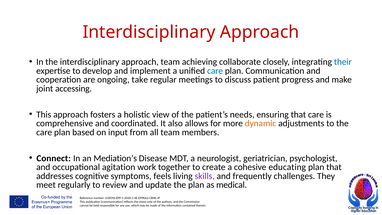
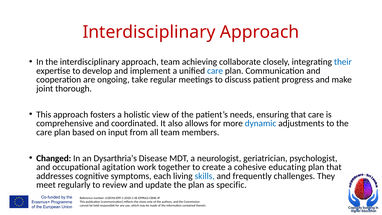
accessing: accessing -> thorough (74, 89)
dynamic colour: orange -> blue (261, 123)
Connect: Connect -> Changed (54, 158)
Mediation’s: Mediation’s -> Dysarthria’s (115, 158)
feels: feels -> each (162, 176)
skills colour: purple -> blue (205, 176)
medical: medical -> specific (231, 185)
